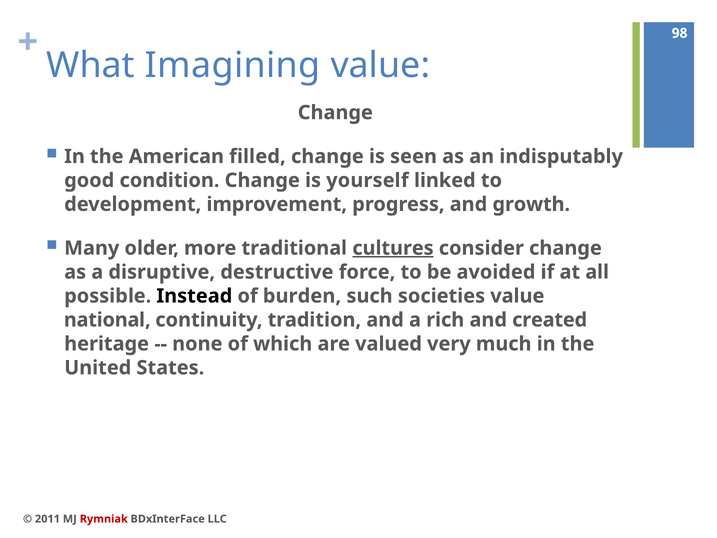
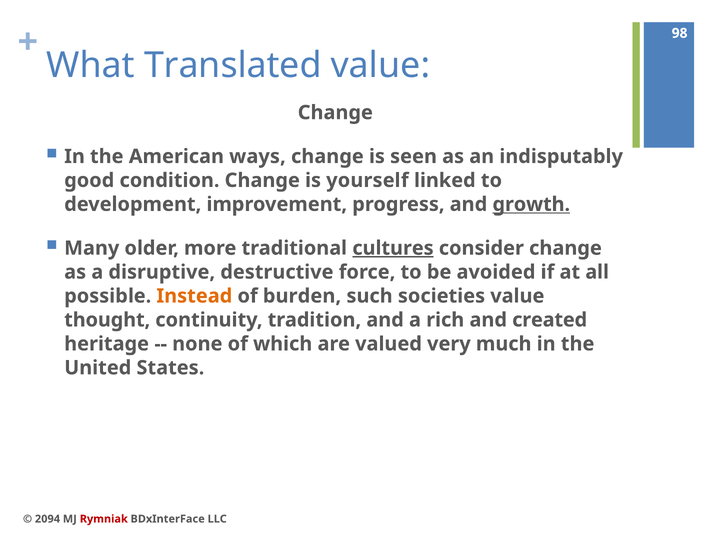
Imagining: Imagining -> Translated (233, 66)
filled: filled -> ways (257, 156)
growth underline: none -> present (531, 204)
Instead colour: black -> orange (194, 296)
national: national -> thought (107, 320)
2011: 2011 -> 2094 (47, 519)
